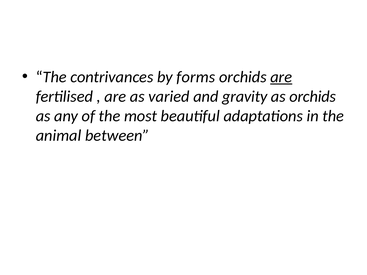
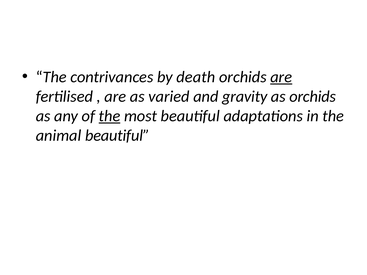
forms: forms -> death (196, 77)
the underline: none -> present (110, 116)
animal between: between -> beautiful (117, 136)
